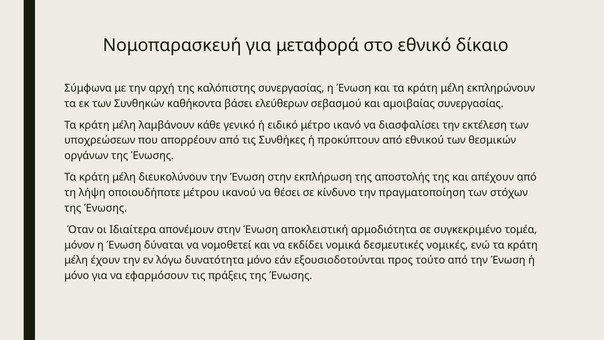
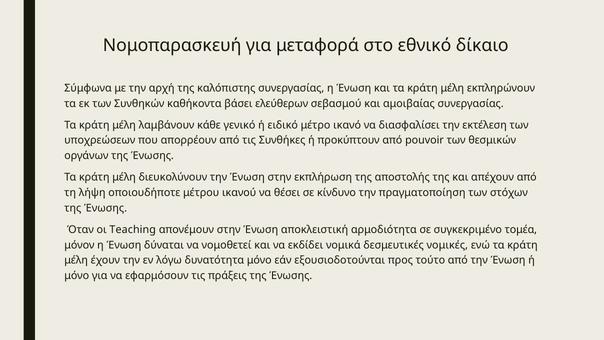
εθνικού: εθνικού -> pouvoir (425, 140)
Ιδιαίτερα: Ιδιαίτερα -> Teaching (133, 229)
